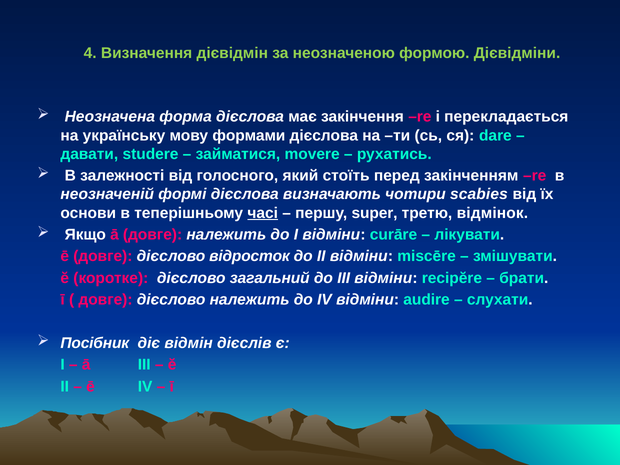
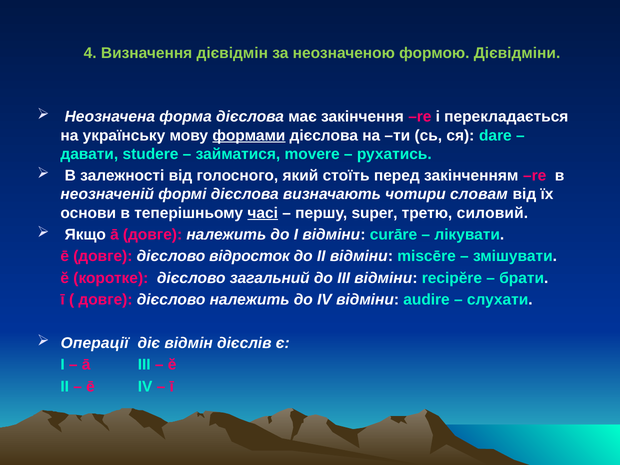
формами underline: none -> present (249, 135)
scabies: scabies -> словам (479, 194)
відмінок: відмінок -> силовий (492, 213)
Посібник: Посібник -> Операції (95, 343)
